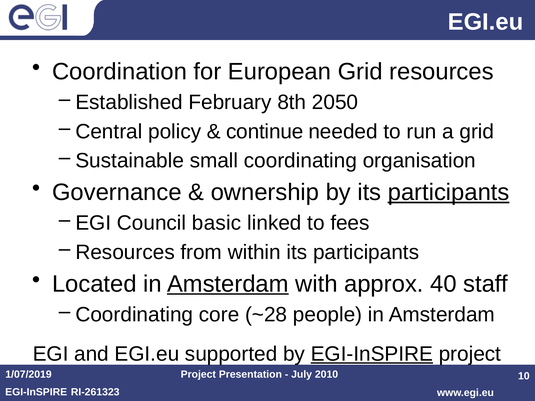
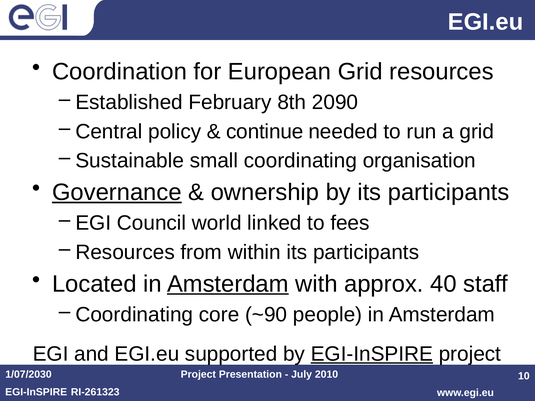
2050: 2050 -> 2090 (335, 102)
Governance underline: none -> present (117, 192)
participants underline: present -> none (449, 192)
basic: basic -> world (217, 223)
~28: ~28 -> ~90 (266, 315)
1/07/2019: 1/07/2019 -> 1/07/2030 (28, 375)
